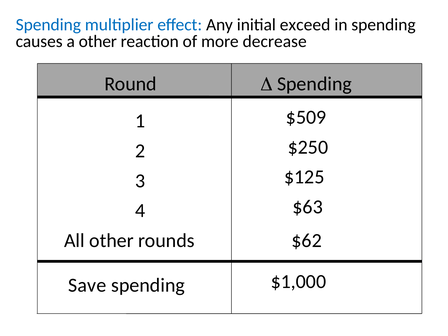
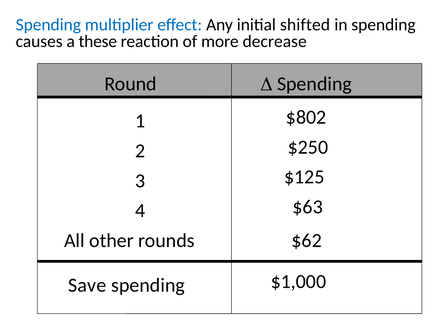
exceed: exceed -> shifted (305, 25)
a other: other -> these (98, 42)
$509: $509 -> $802 (306, 117)
